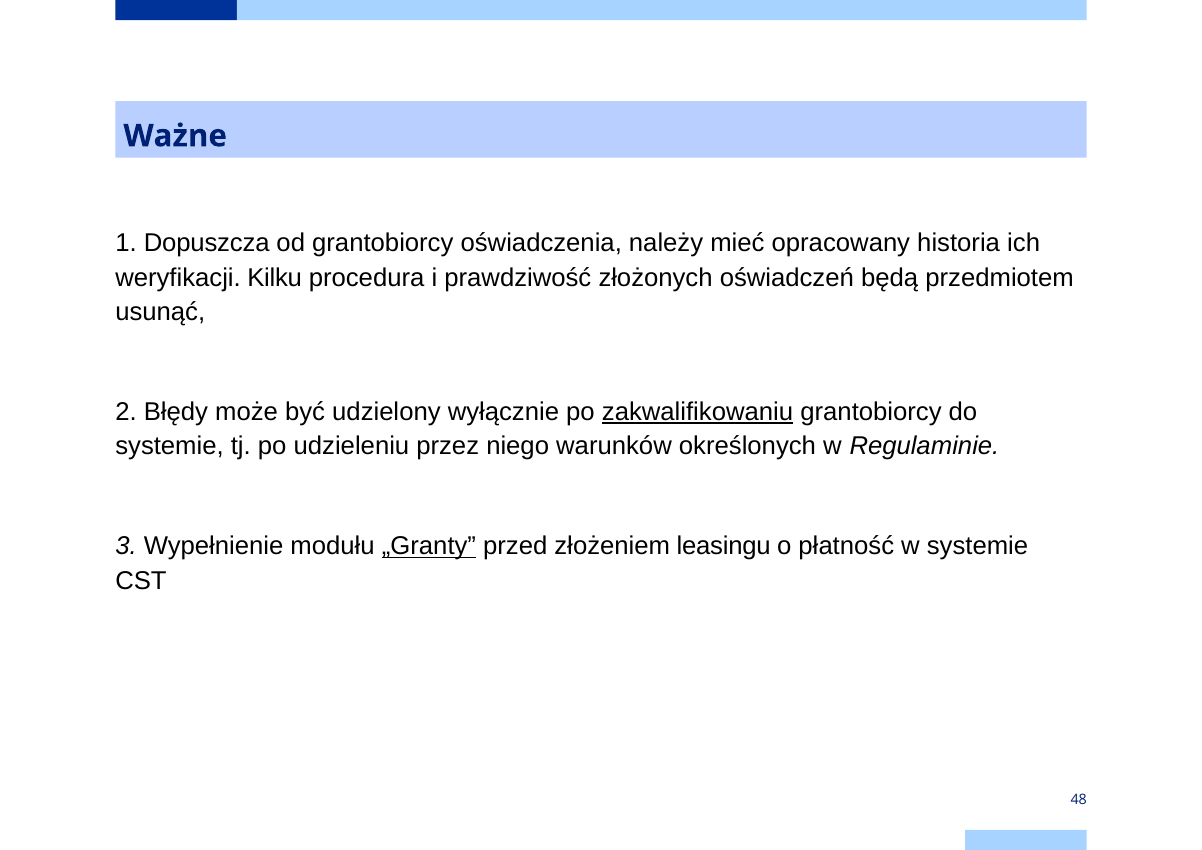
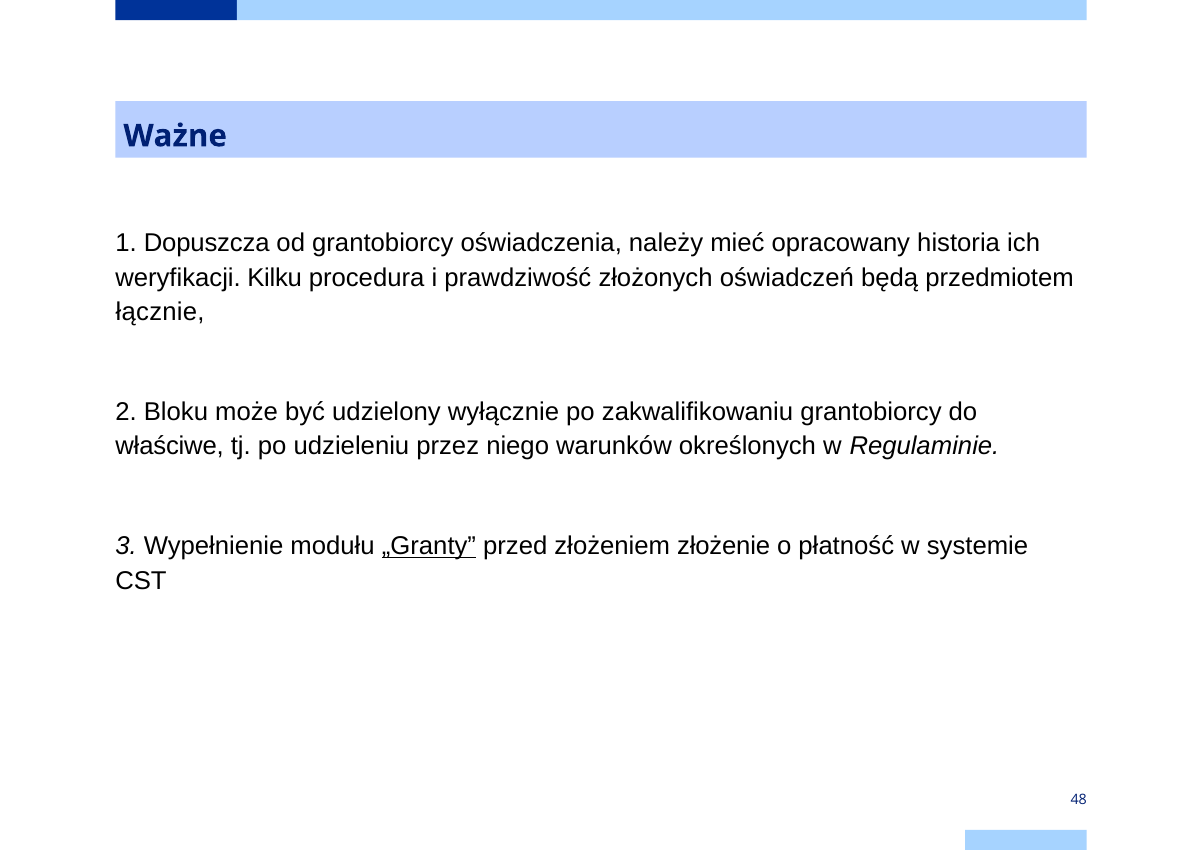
usunąć: usunąć -> łącznie (160, 312)
Błędy: Błędy -> Bloku (176, 412)
zakwalifikowaniu underline: present -> none (698, 412)
systemie: systemie -> właściwe (170, 446)
leasingu: leasingu -> złożenie (724, 546)
